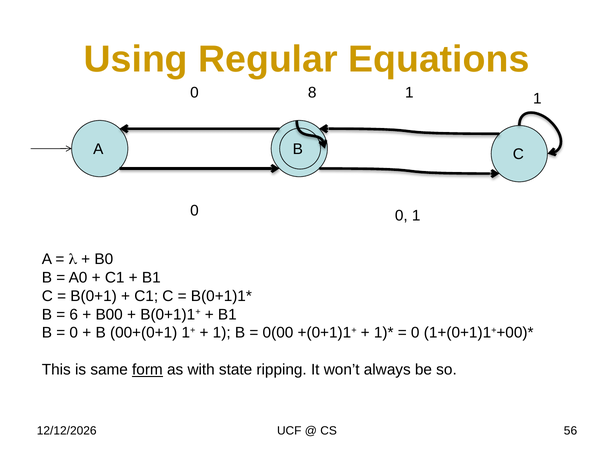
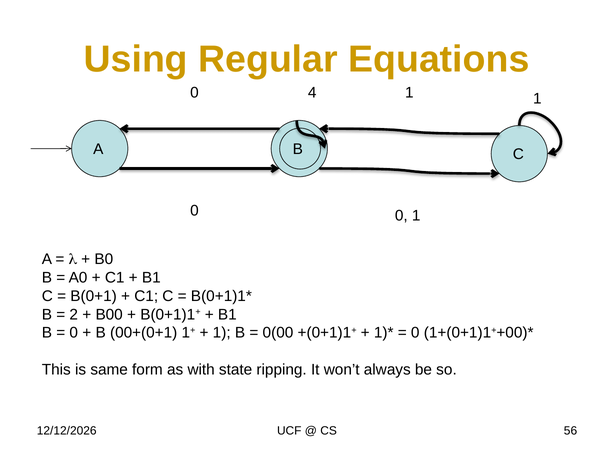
8: 8 -> 4 (312, 93)
6: 6 -> 2 (74, 314)
form underline: present -> none (147, 369)
